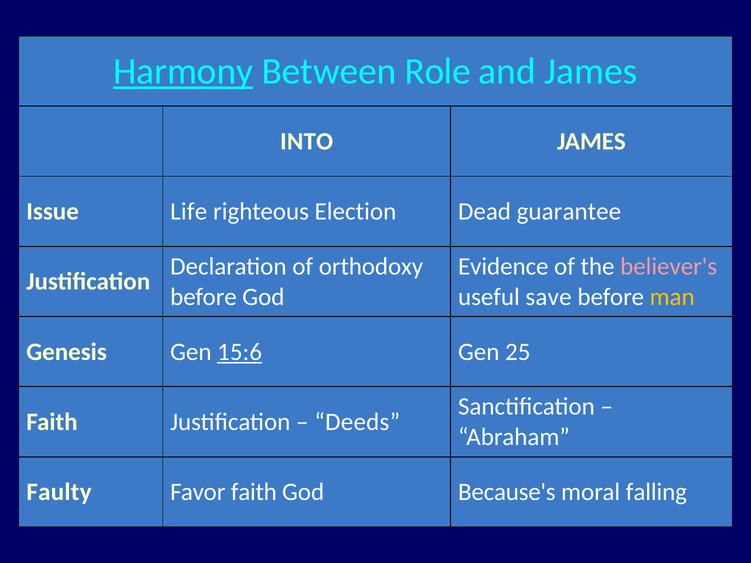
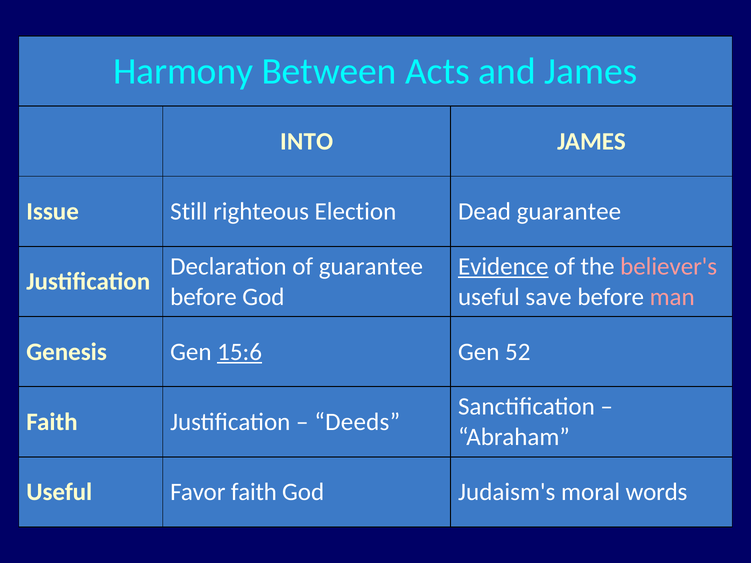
Harmony underline: present -> none (183, 72)
Role: Role -> Acts (437, 72)
Life: Life -> Still (189, 212)
of orthodoxy: orthodoxy -> guarantee (371, 267)
Evidence underline: none -> present (503, 267)
man colour: yellow -> pink (672, 297)
25: 25 -> 52 (518, 352)
Faulty: Faulty -> Useful (59, 492)
Because's: Because's -> Judaism's (507, 492)
falling: falling -> words (656, 492)
